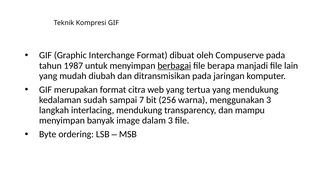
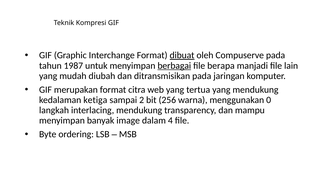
dibuat underline: none -> present (182, 55)
sudah: sudah -> ketiga (95, 100)
7: 7 -> 2 (142, 100)
menggunakan 3: 3 -> 0 (269, 100)
dalam 3: 3 -> 4 (170, 120)
